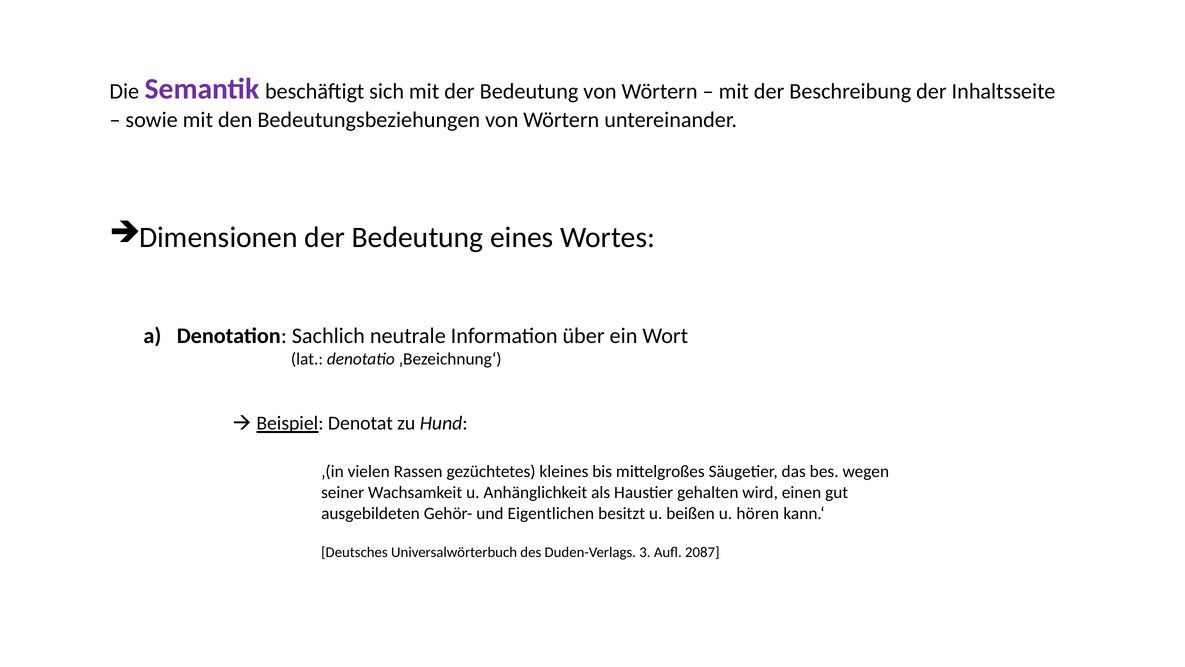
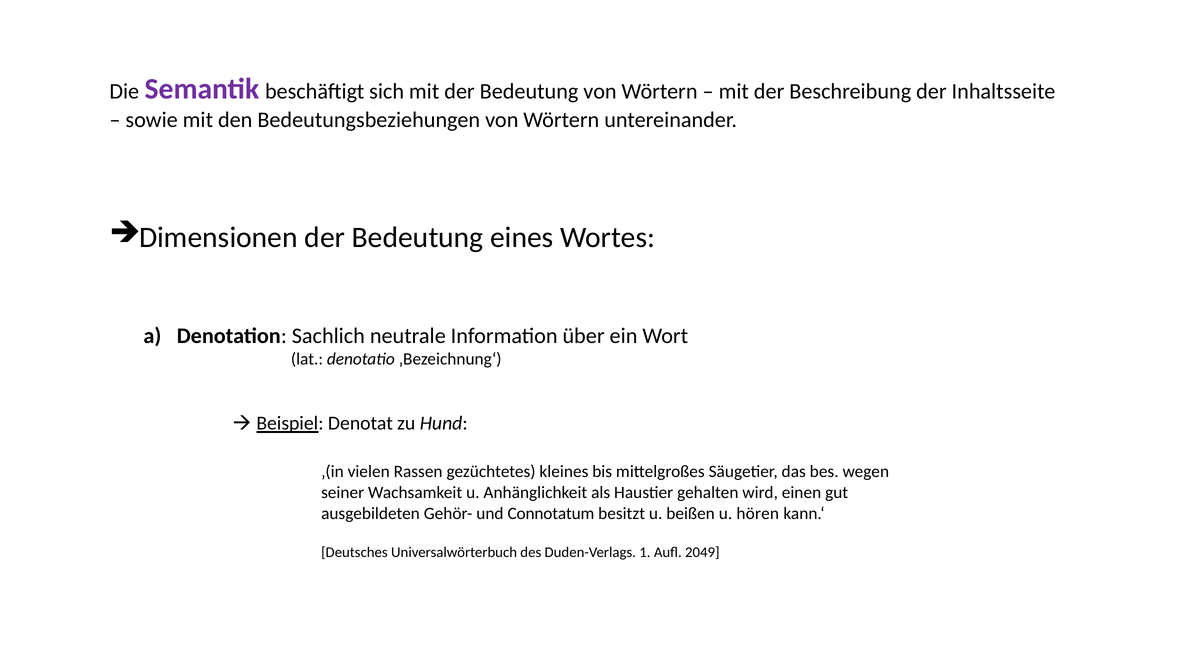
Eigentlichen: Eigentlichen -> Connotatum (551, 513)
3: 3 -> 1 (645, 552)
2087: 2087 -> 2049 (702, 552)
